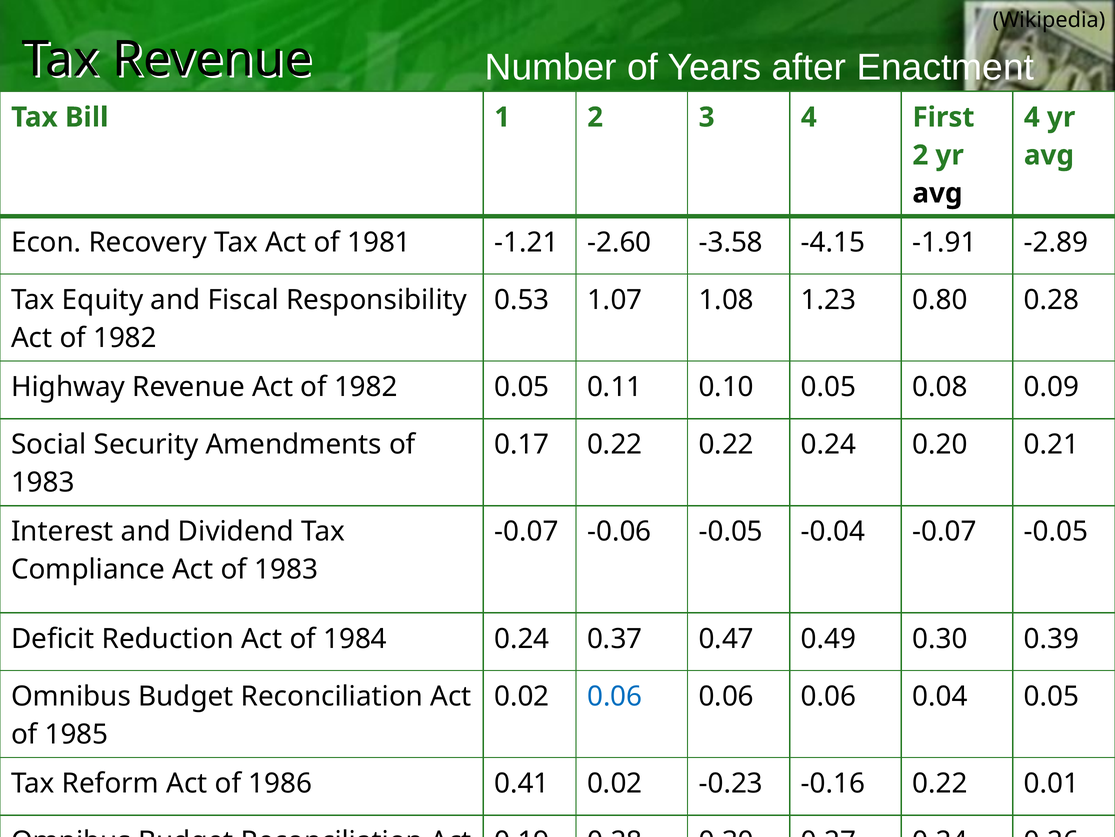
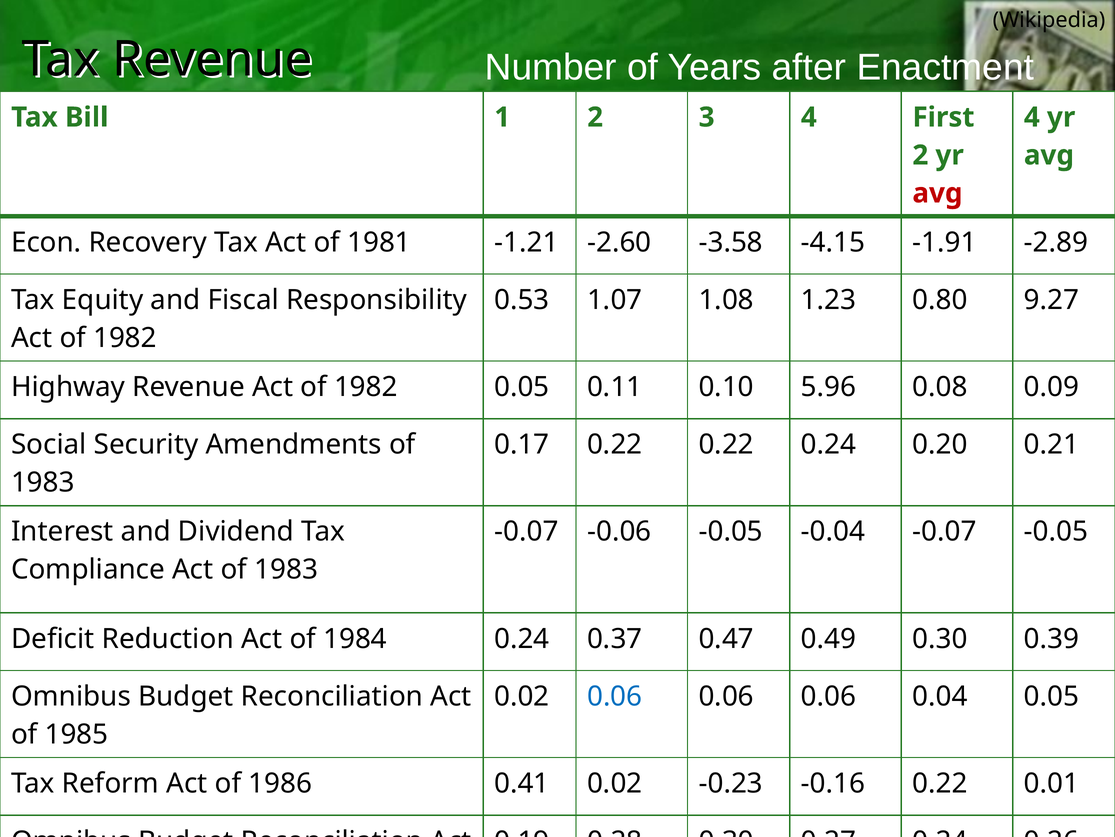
avg colour: black -> red (937, 193)
0.80 0.28: 0.28 -> 9.27 (1051, 300)
0.10 0.05: 0.05 -> 5.96 (828, 387)
